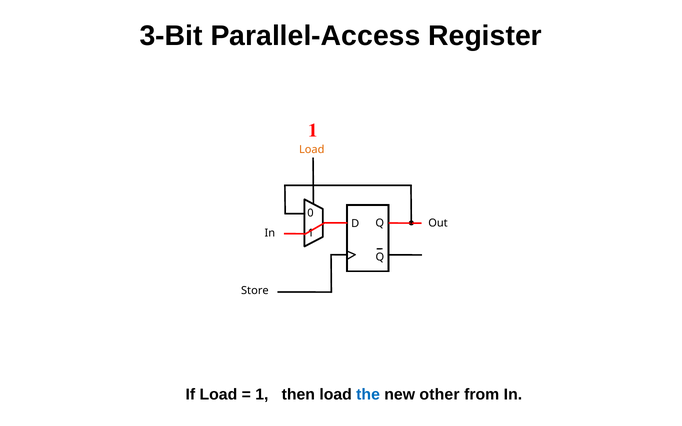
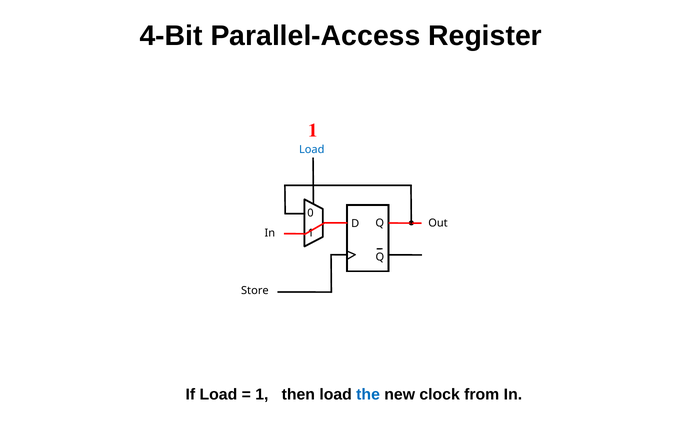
3-Bit: 3-Bit -> 4-Bit (171, 36)
Load colour: orange -> blue (312, 150)
other: other -> clock (440, 395)
